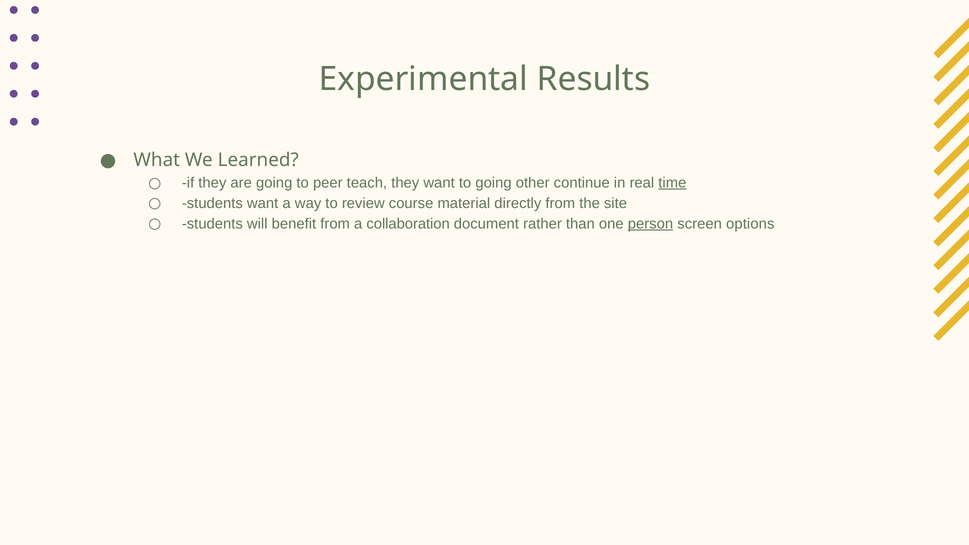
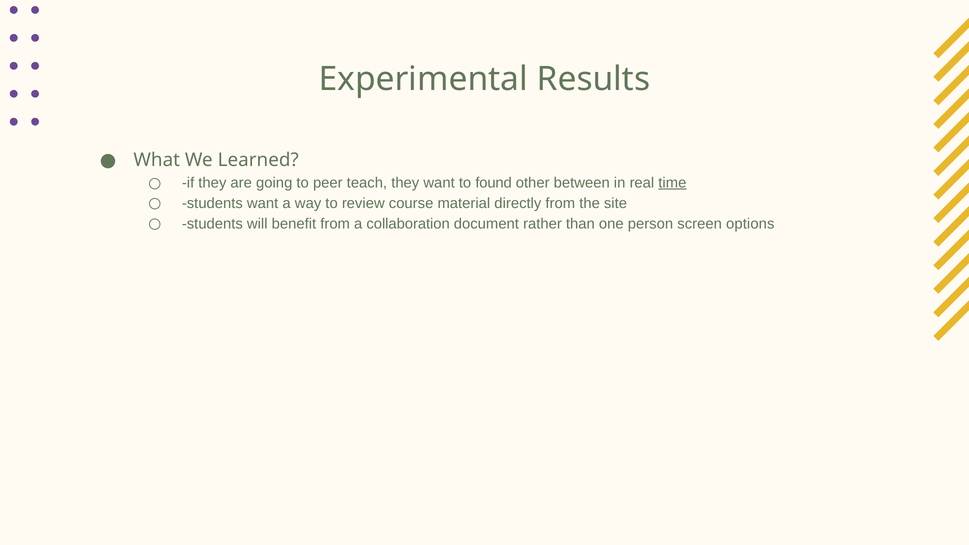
to going: going -> found (494, 183)
continue: continue -> between (582, 183)
person underline: present -> none (650, 224)
